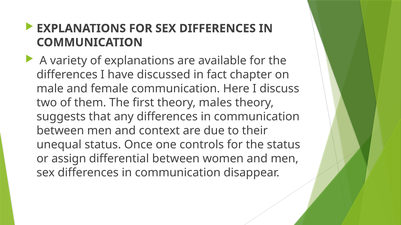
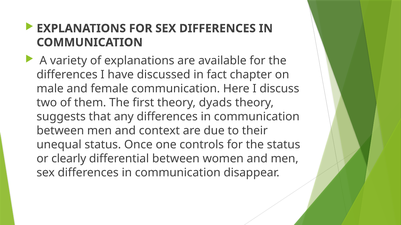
males: males -> dyads (215, 103)
assign: assign -> clearly (69, 159)
